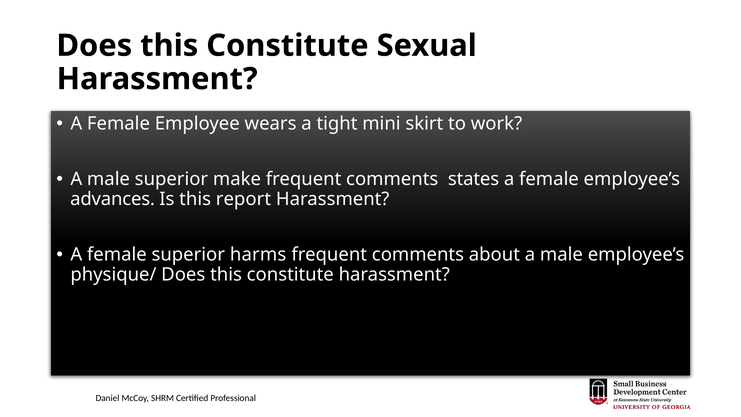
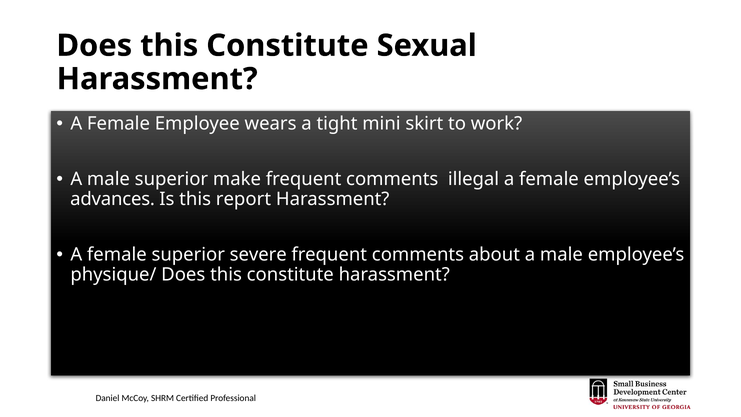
states: states -> illegal (474, 179)
harms: harms -> severe (258, 255)
